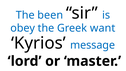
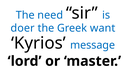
been: been -> need (50, 15)
obey: obey -> doer (23, 28)
